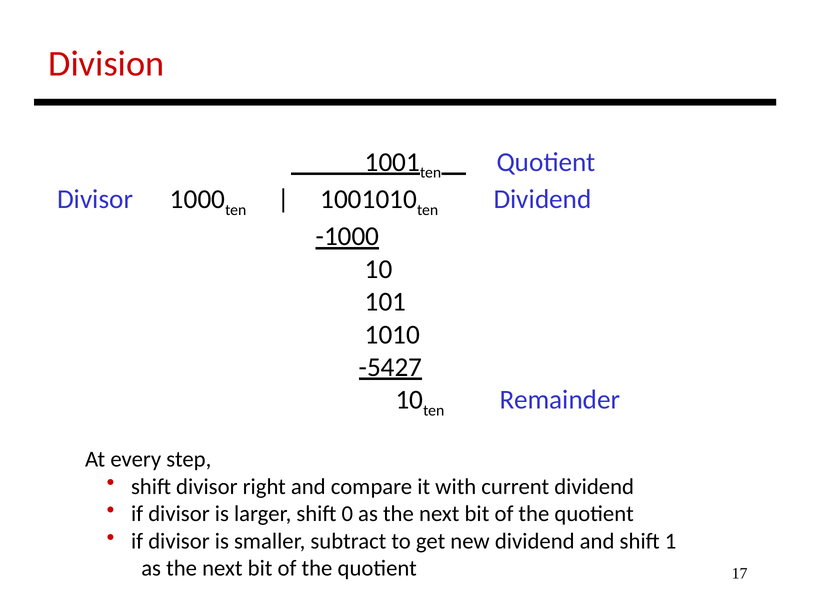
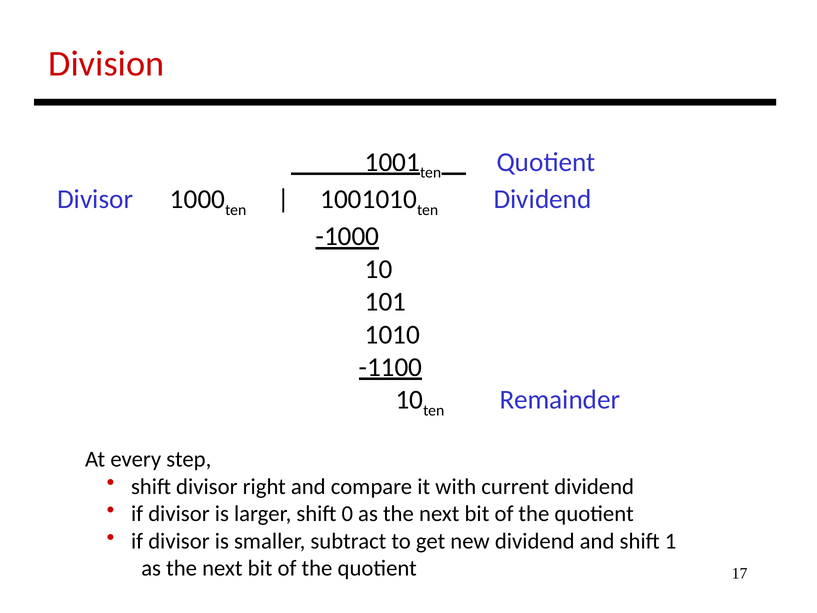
-5427: -5427 -> -1100 (391, 367)
